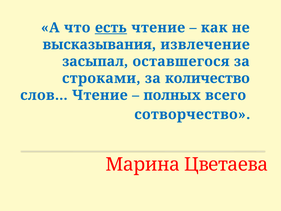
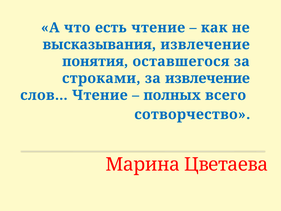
есть underline: present -> none (111, 28)
засыпал: засыпал -> понятия (95, 61)
за количество: количество -> извлечение (207, 78)
